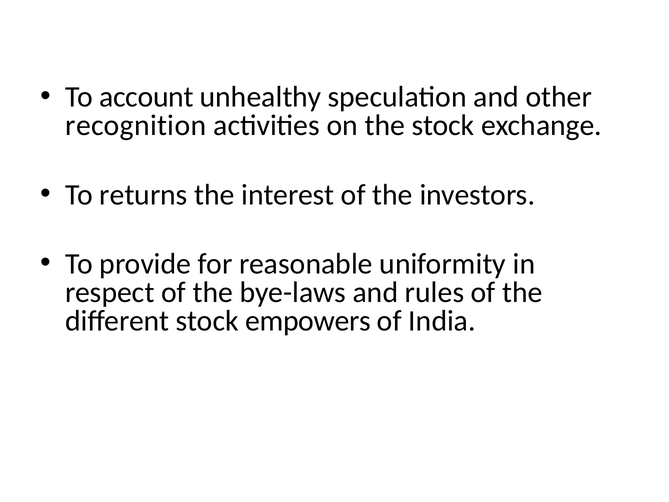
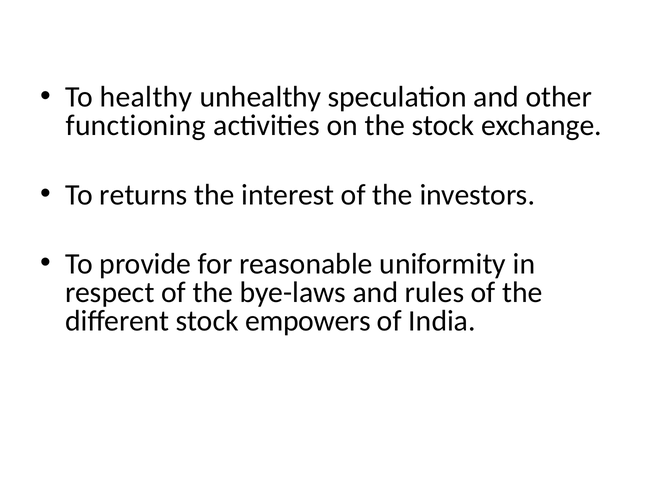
account: account -> healthy (146, 97)
recognition: recognition -> functioning (136, 126)
